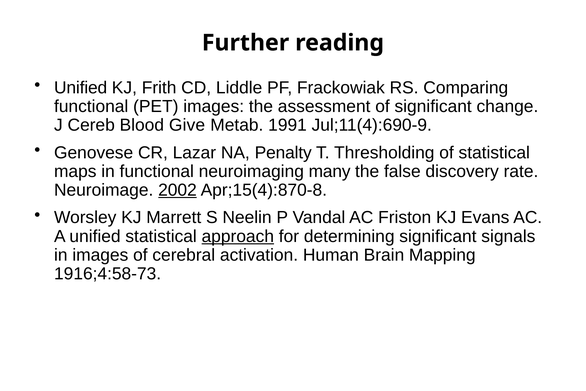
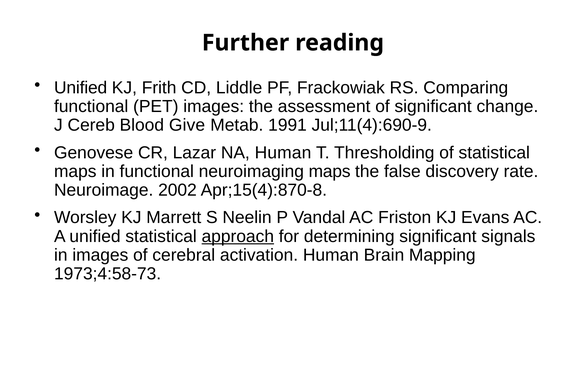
NA Penalty: Penalty -> Human (283, 152)
neuroimaging many: many -> maps (330, 171)
2002 underline: present -> none (177, 190)
1916;4:58-73: 1916;4:58-73 -> 1973;4:58-73 (108, 274)
